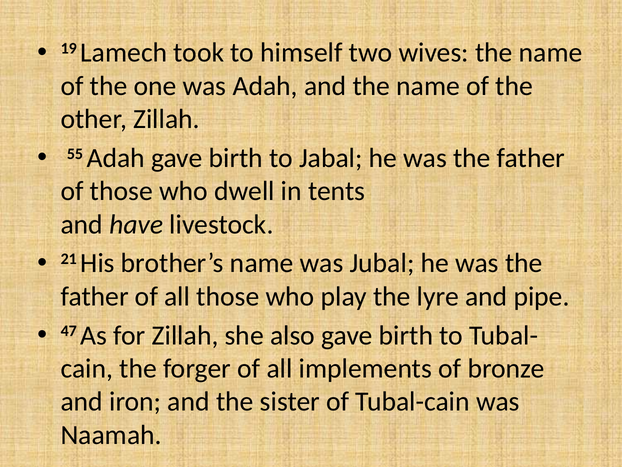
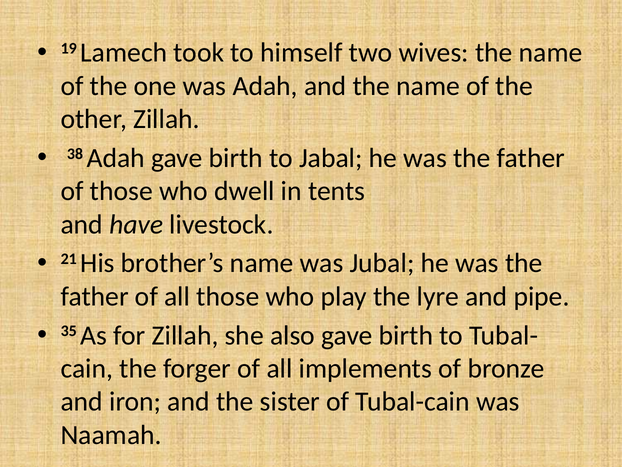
55: 55 -> 38 (75, 154)
47: 47 -> 35 (69, 331)
